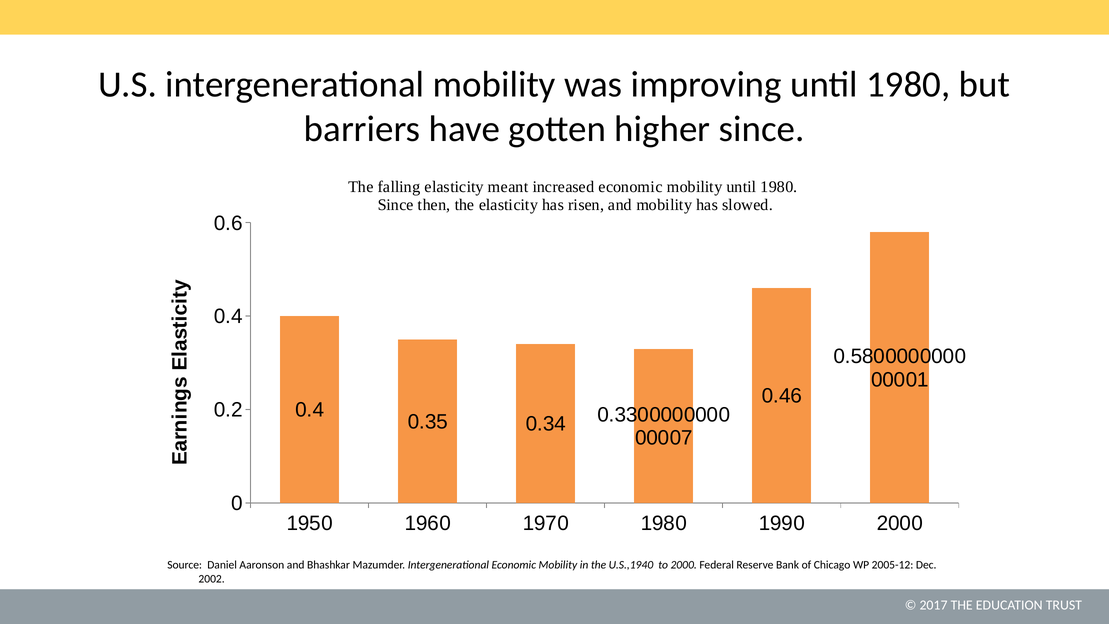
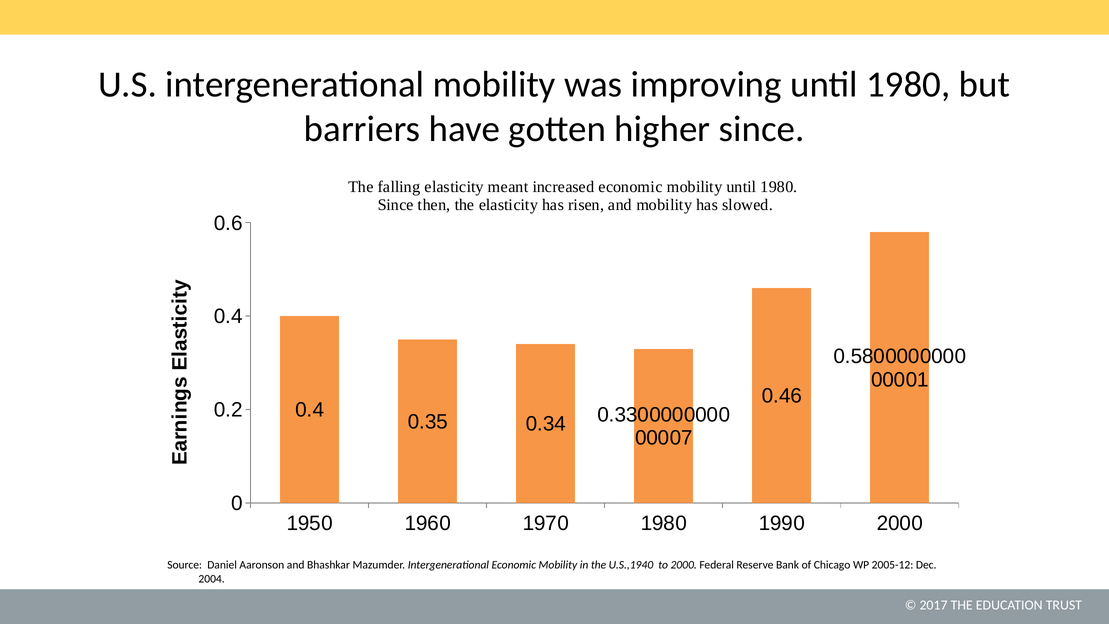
2002: 2002 -> 2004 (212, 579)
